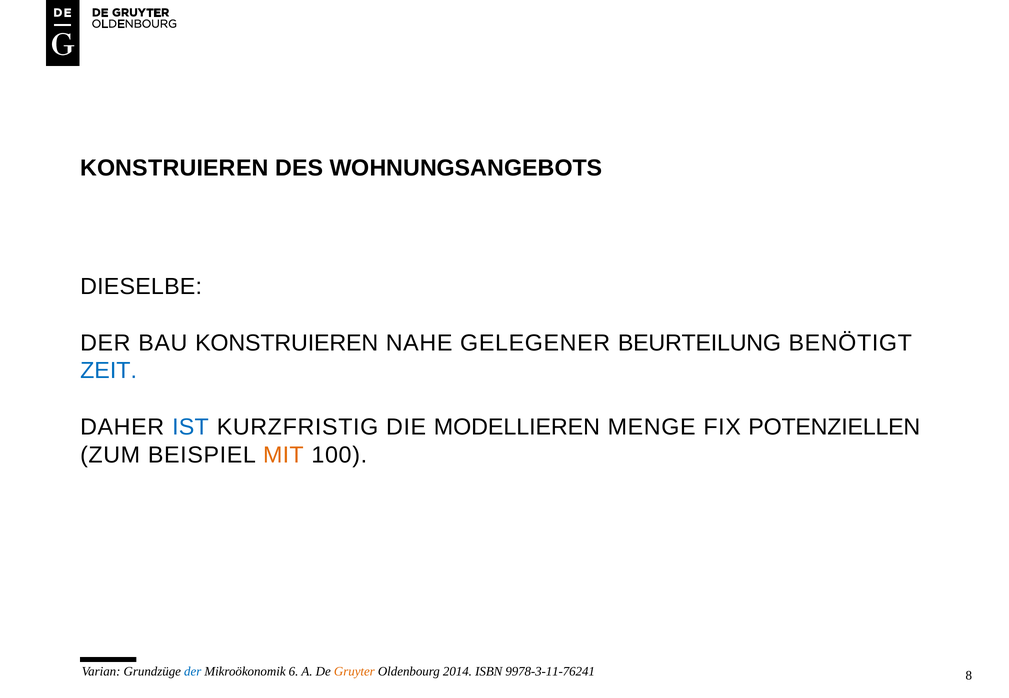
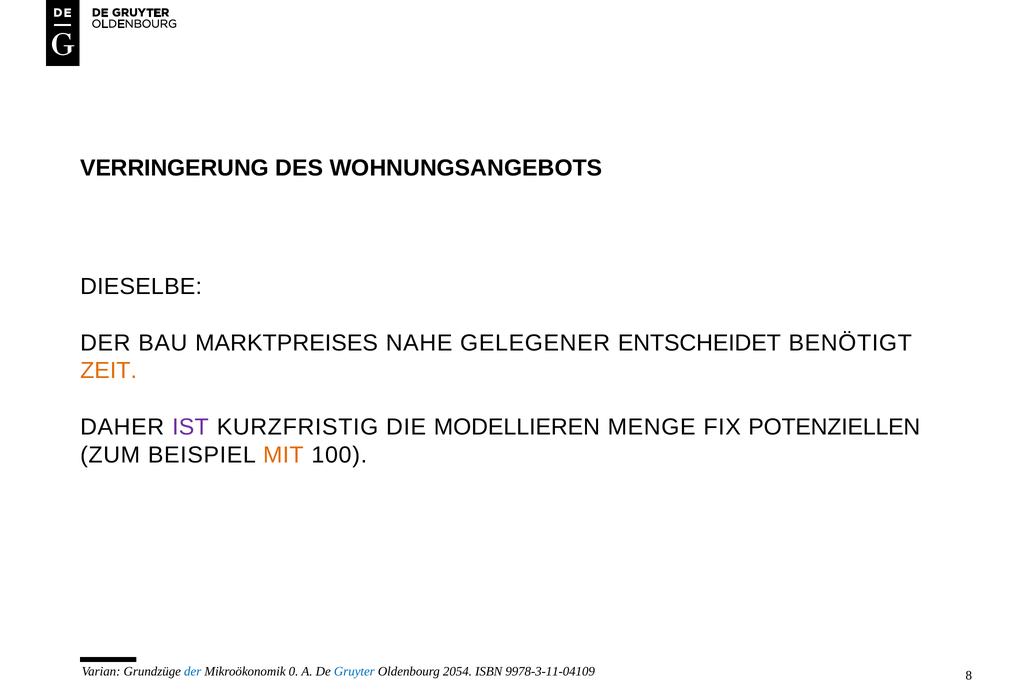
KONSTRUIEREN: KONSTRUIEREN -> VERRINGERUNG (175, 168)
BAU KONSTRUIEREN: KONSTRUIEREN -> MARKTPREISES (287, 343)
BEURTEILUNG: BEURTEILUNG -> ENTSCHEIDET (699, 343)
ZEIT colour: blue -> orange (109, 371)
IST colour: blue -> purple (190, 427)
6: 6 -> 0 (294, 672)
Gruyter colour: orange -> blue (354, 672)
2014: 2014 -> 2054 (457, 672)
9978-3-11-76241: 9978-3-11-76241 -> 9978-3-11-04109 (550, 672)
